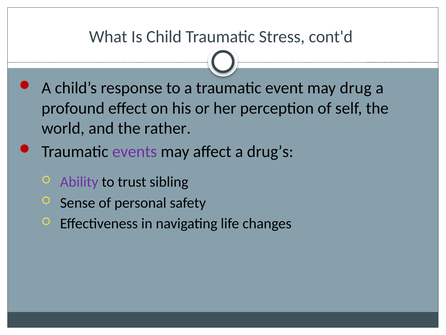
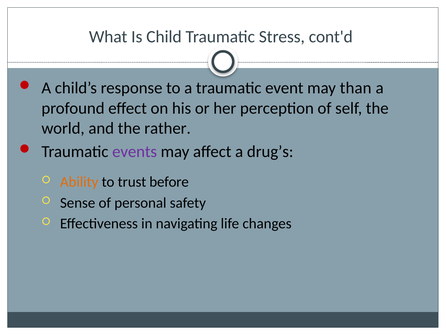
drug: drug -> than (356, 88)
Ability colour: purple -> orange (79, 182)
sibling: sibling -> before (169, 182)
